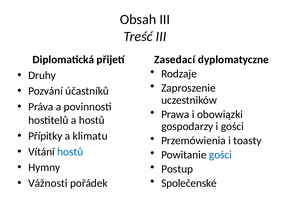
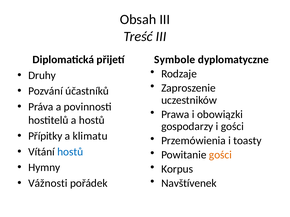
Zasedací: Zasedací -> Symbole (175, 60)
gości colour: blue -> orange (220, 155)
Postup: Postup -> Korpus (177, 169)
Společenské: Společenské -> Navštívenek (189, 184)
